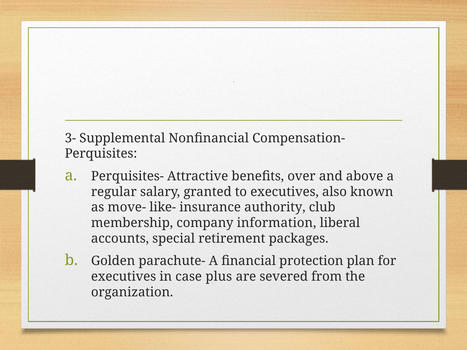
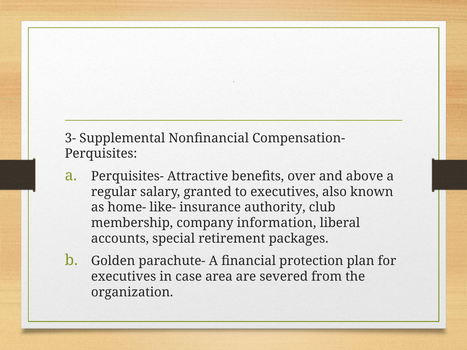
move-: move- -> home- (127, 208)
plus: plus -> area (219, 277)
